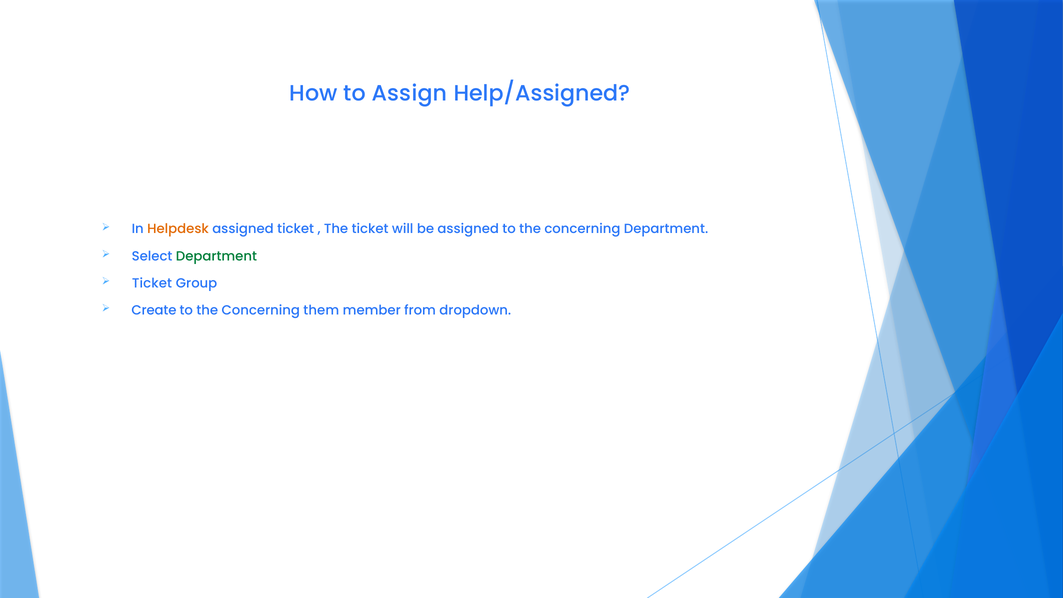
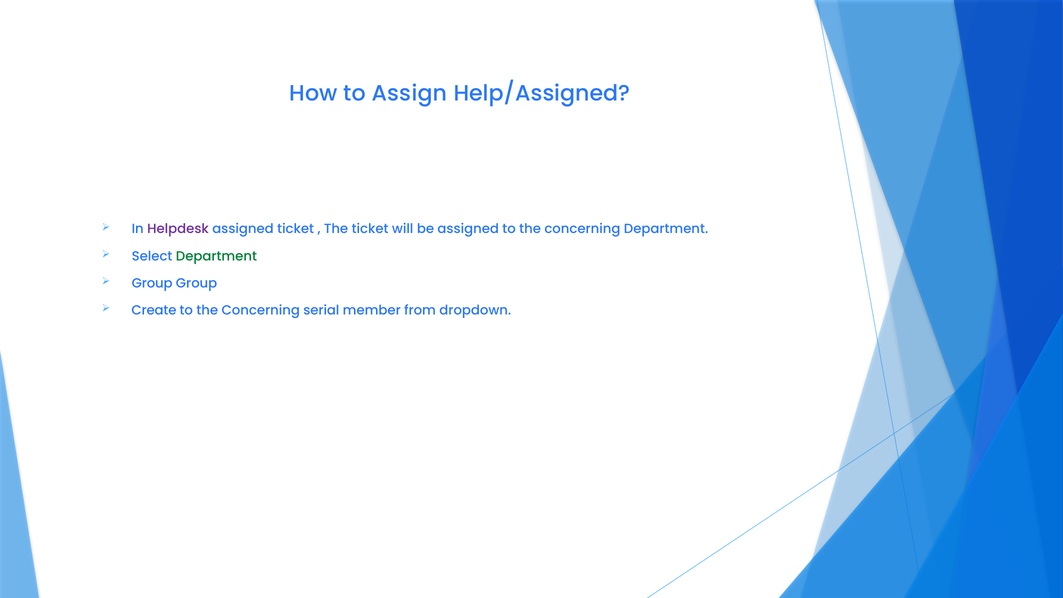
Helpdesk colour: orange -> purple (178, 229)
Ticket: Ticket -> Group (152, 283)
them: them -> serial (321, 310)
